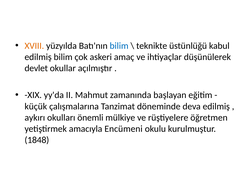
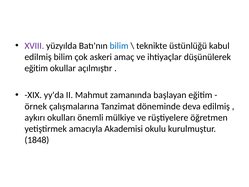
XVIII colour: orange -> purple (34, 46)
devlet: devlet -> eğitim (36, 68)
küçük: küçük -> örnek (36, 106)
Encümeni: Encümeni -> Akademisi (124, 129)
